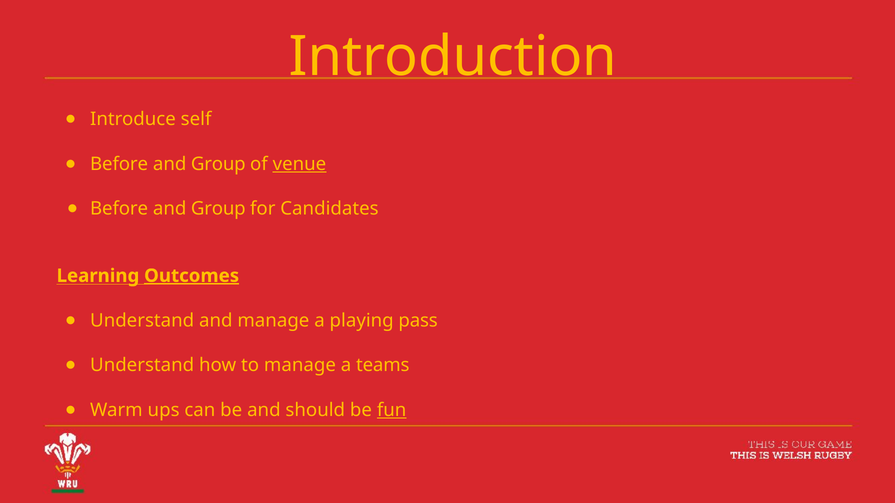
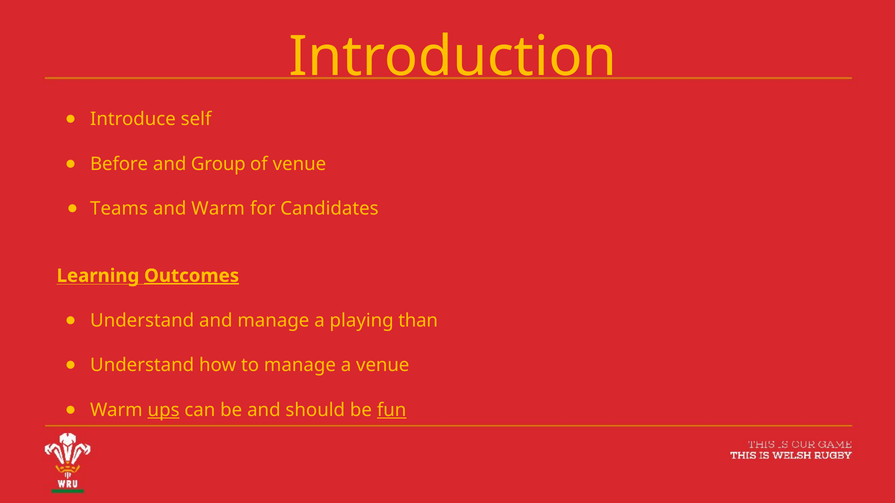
venue underline: present -> none (299, 164)
Before: Before -> Teams (119, 209)
Group: Group -> Warm (218, 209)
pass: pass -> than (418, 321)
a teams: teams -> venue (383, 366)
ups underline: none -> present (164, 410)
